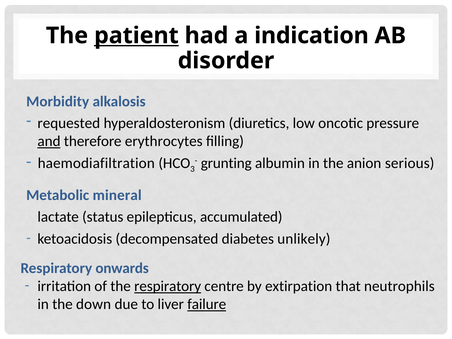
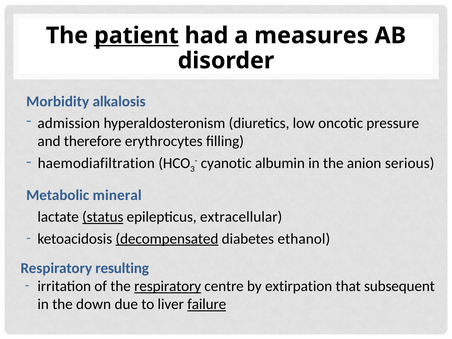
indication: indication -> measures (311, 36)
requested: requested -> admission (69, 123)
and underline: present -> none (49, 141)
grunting: grunting -> cyanotic (226, 163)
status underline: none -> present (103, 217)
accumulated: accumulated -> extracellular (241, 217)
decompensated underline: none -> present (167, 239)
unlikely: unlikely -> ethanol (304, 239)
onwards: onwards -> resulting (122, 268)
neutrophils: neutrophils -> subsequent (399, 286)
